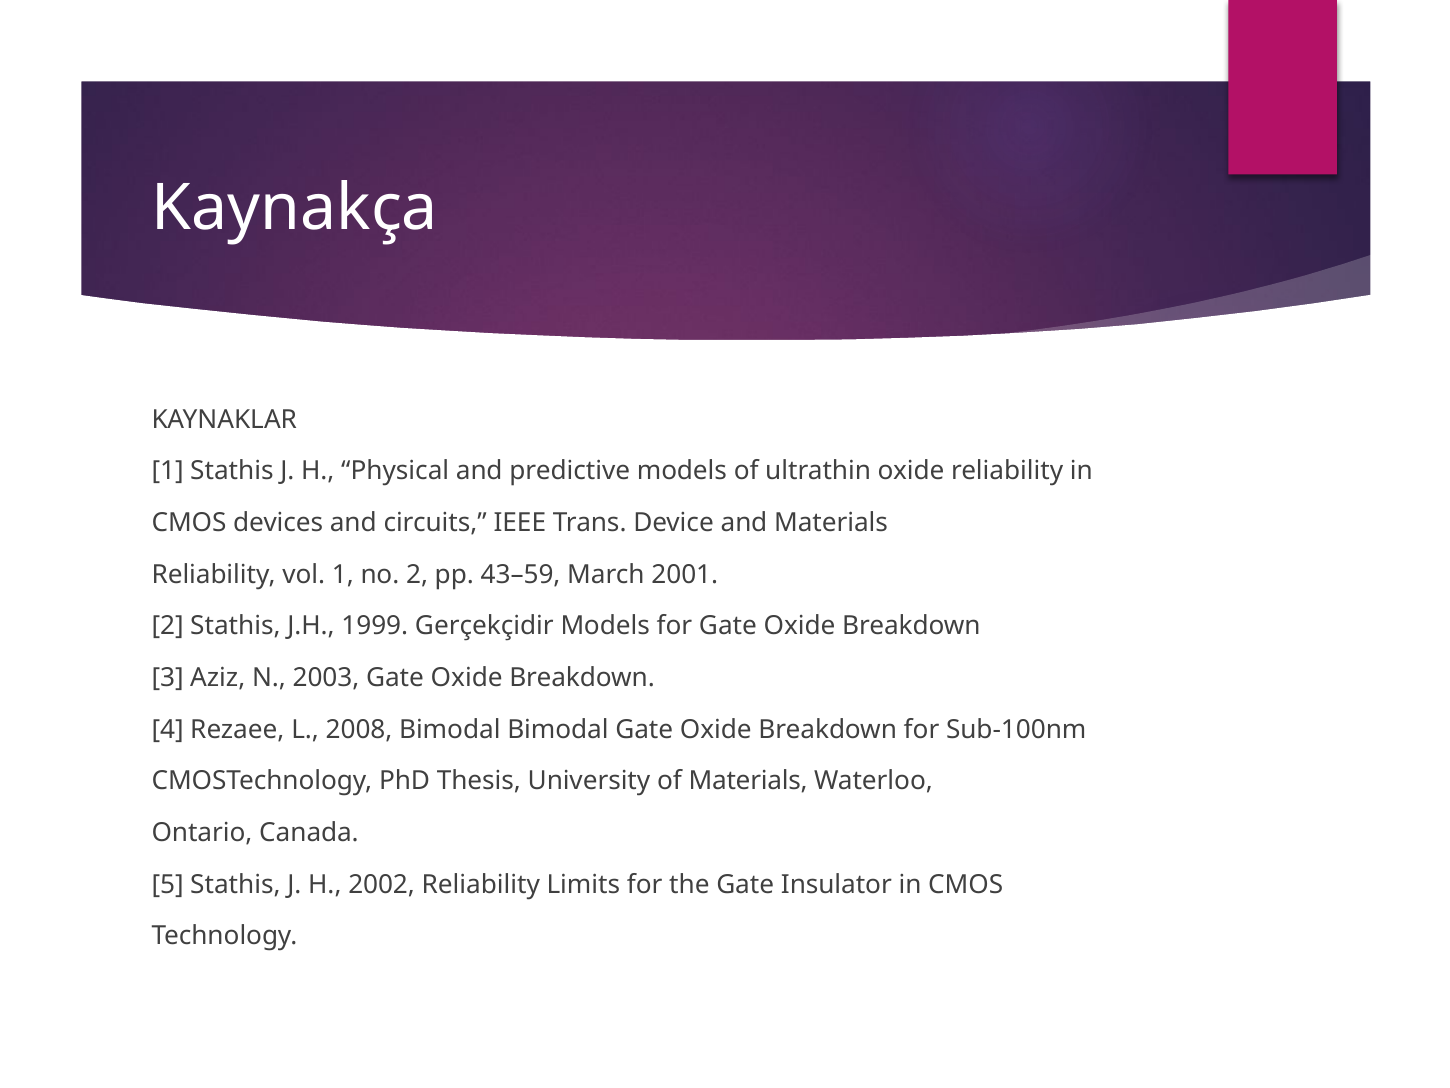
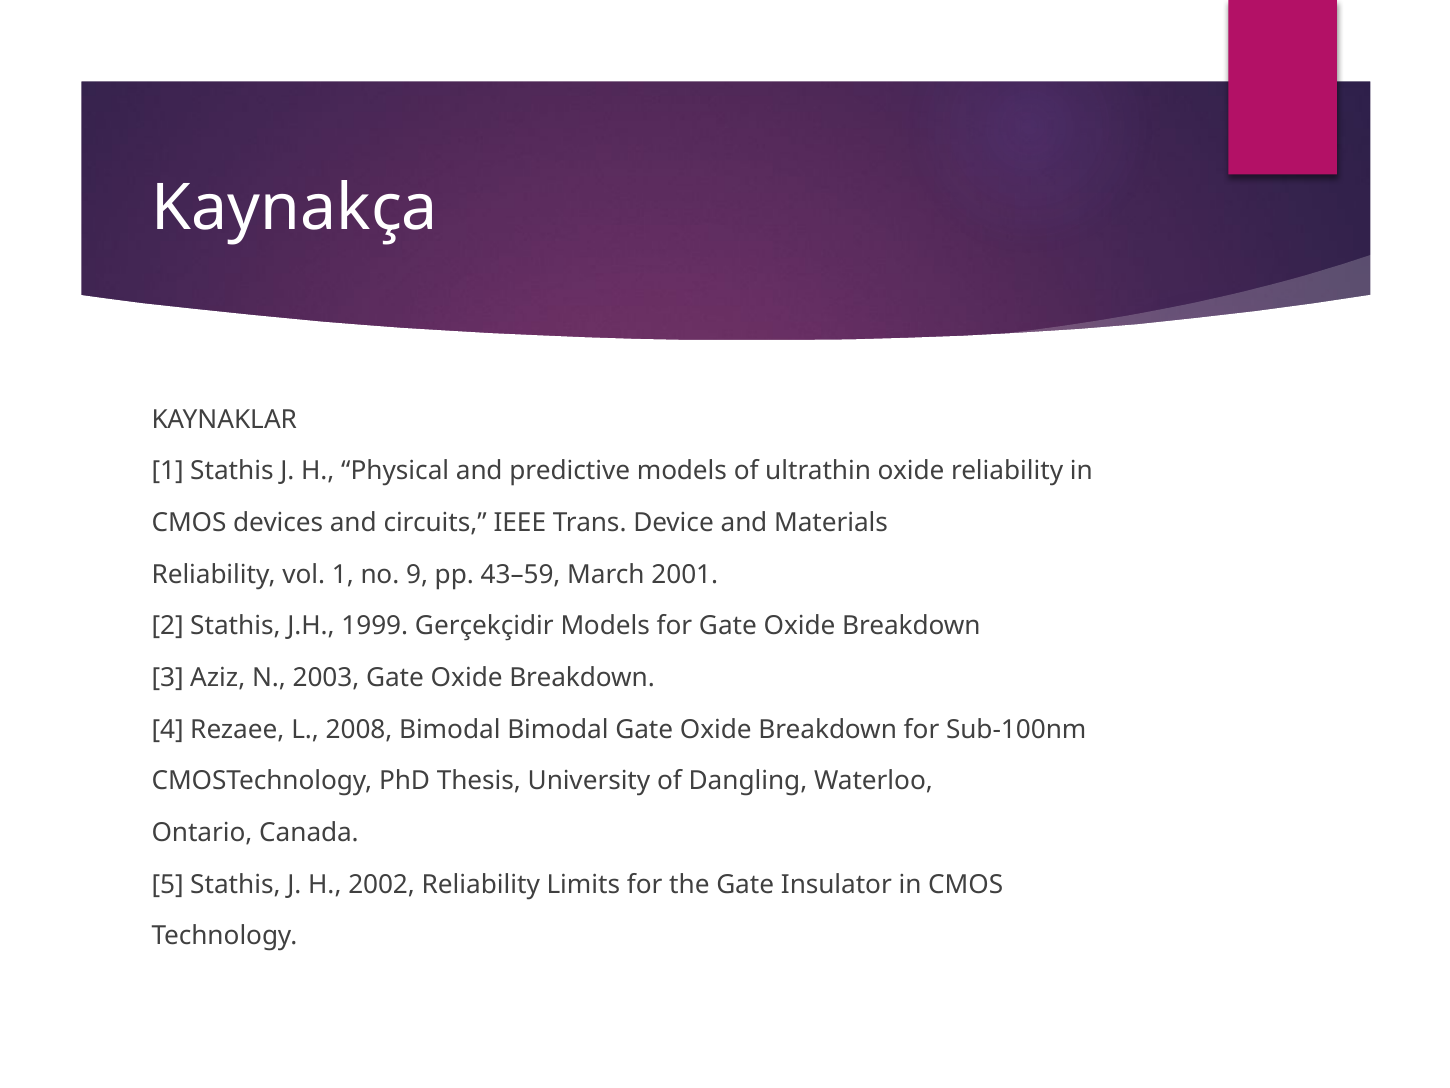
no 2: 2 -> 9 (417, 574)
of Materials: Materials -> Dangling (748, 781)
